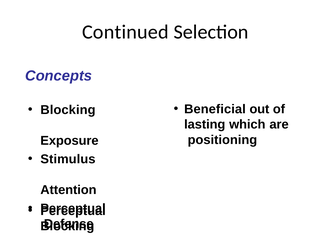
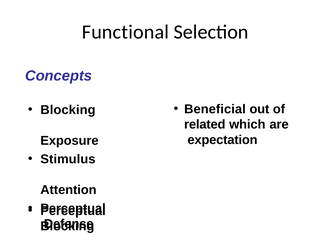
Continued: Continued -> Functional (125, 32)
lasting: lasting -> related (205, 125)
positioning: positioning -> expectation (222, 140)
